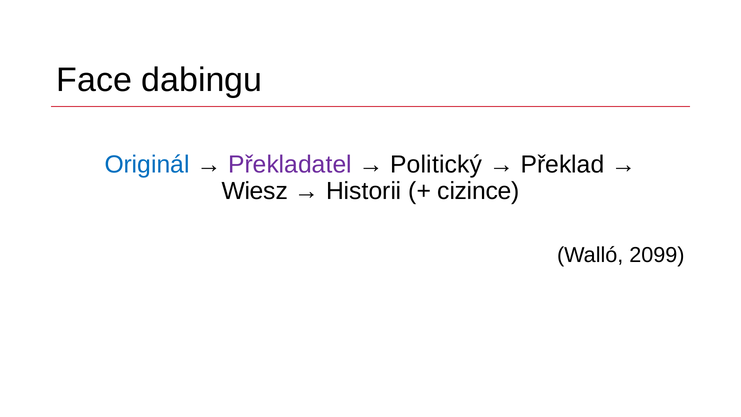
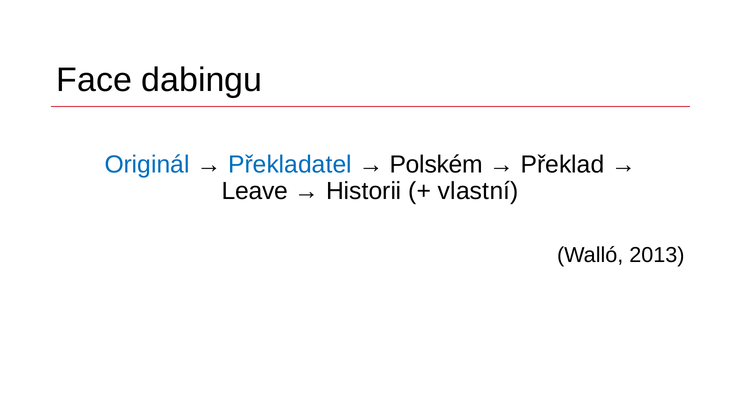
Překladatel colour: purple -> blue (290, 164)
Politický: Politický -> Polském (436, 164)
Wiesz: Wiesz -> Leave (255, 191)
cizince: cizince -> vlastní (478, 191)
2099: 2099 -> 2013 (657, 255)
